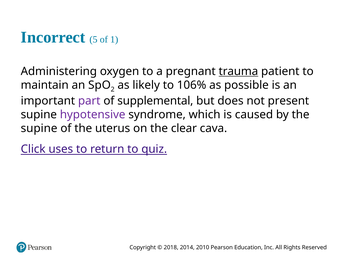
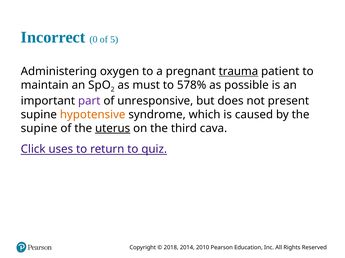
5: 5 -> 0 (93, 40)
1: 1 -> 5 (114, 40)
likely: likely -> must (146, 85)
106%: 106% -> 578% (192, 85)
supplemental: supplemental -> unresponsive (155, 101)
hypotensive colour: purple -> orange (93, 115)
uterus underline: none -> present (113, 129)
clear: clear -> third (184, 129)
